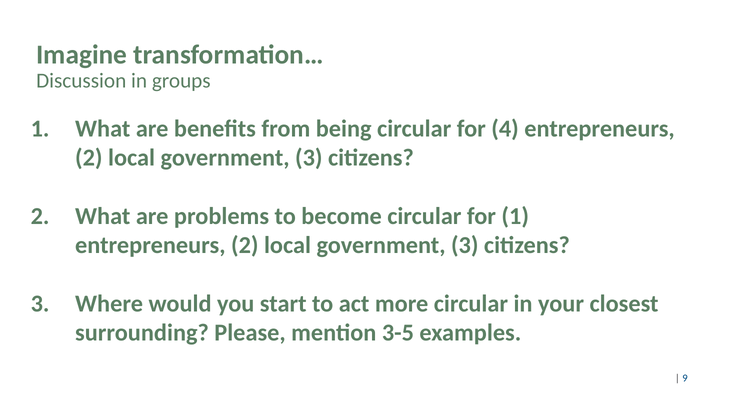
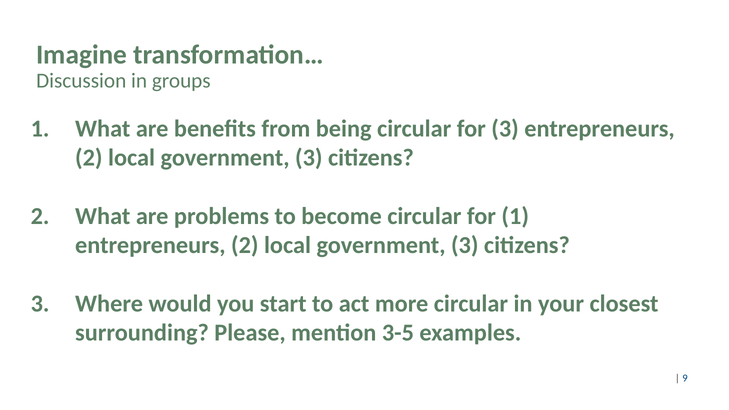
for 4: 4 -> 3 (505, 129)
